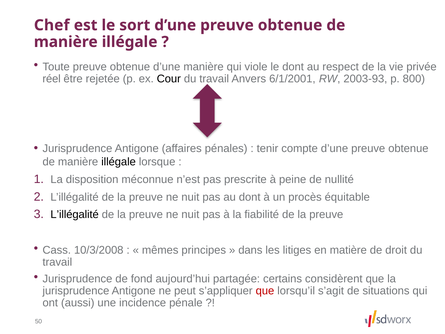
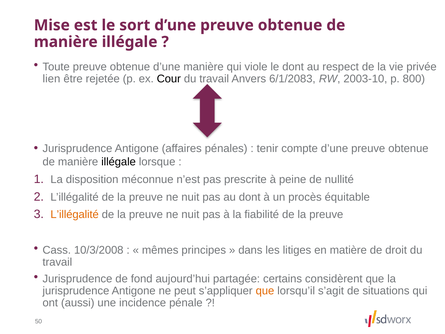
Chef: Chef -> Mise (52, 25)
réel: réel -> lien (51, 79)
6/1/2001: 6/1/2001 -> 6/1/2083 (292, 79)
2003-93: 2003-93 -> 2003-10 (365, 79)
L’illégalité colour: black -> orange (75, 214)
que colour: red -> orange (265, 290)
